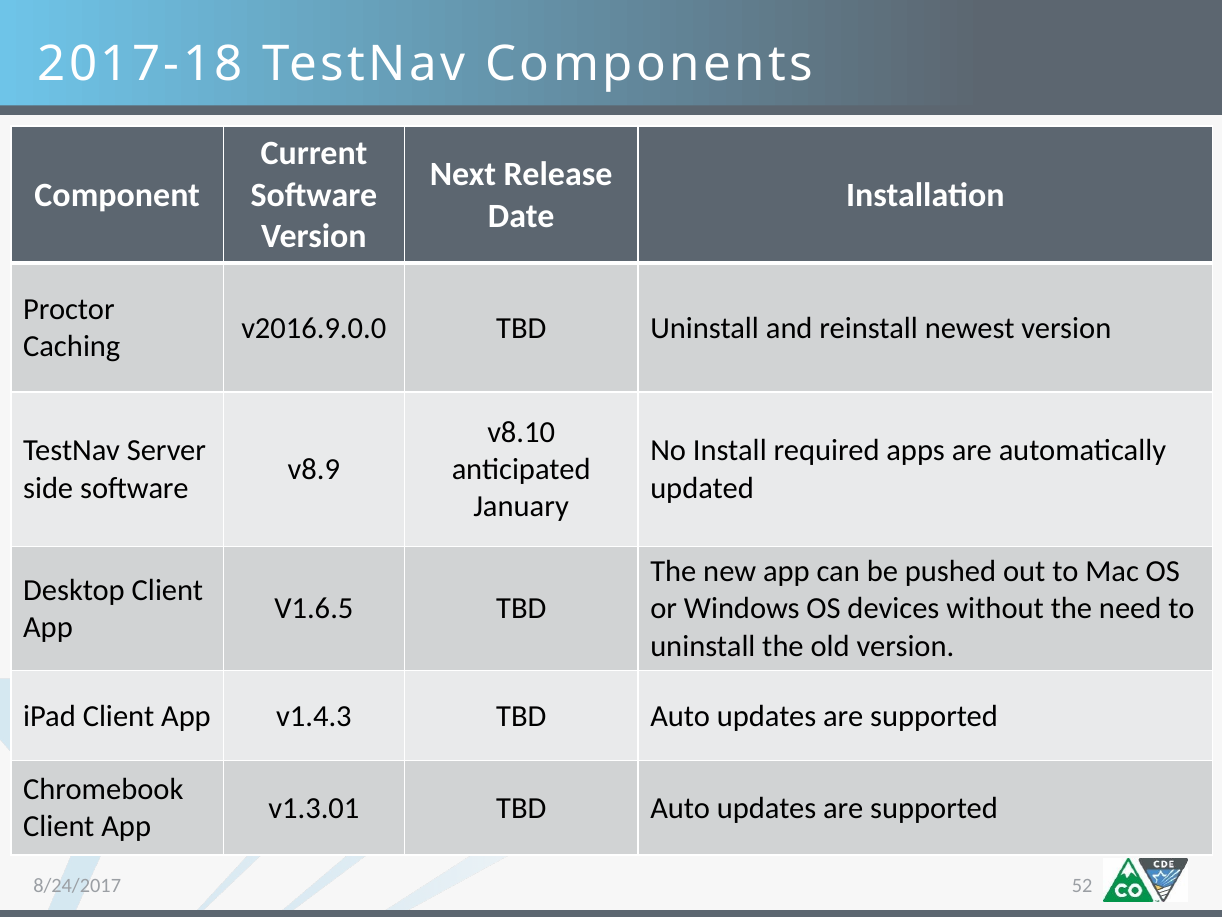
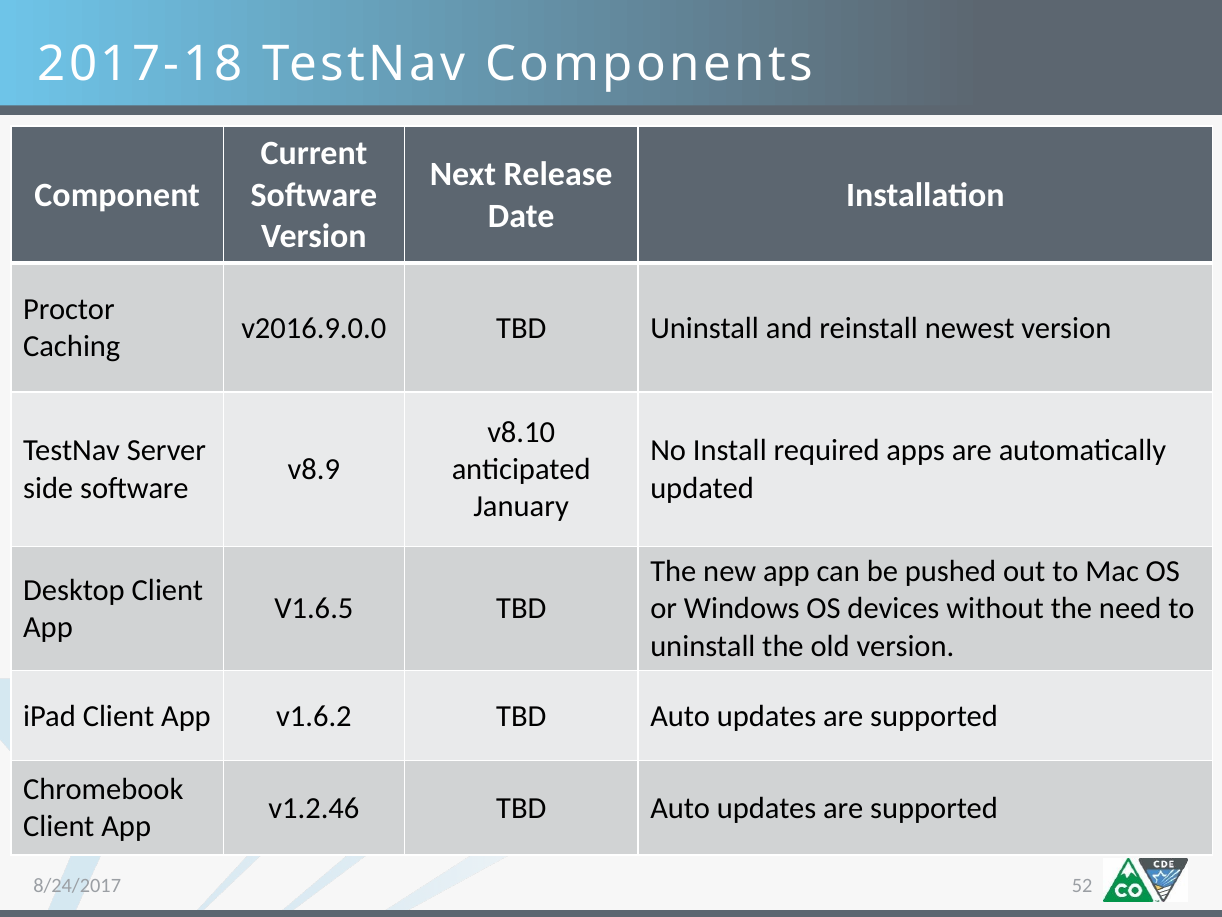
v1.4.3: v1.4.3 -> v1.6.2 (314, 716)
v1.3.01: v1.3.01 -> v1.2.46 (314, 808)
